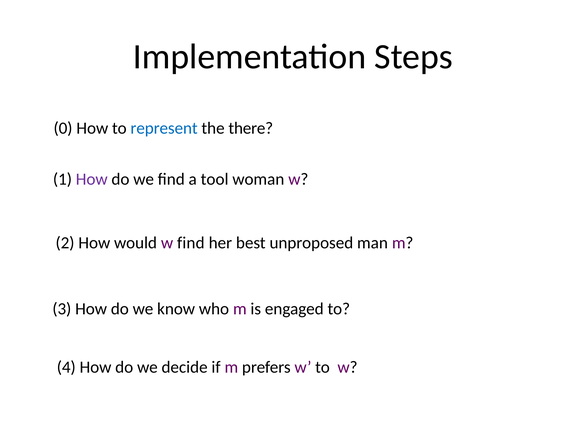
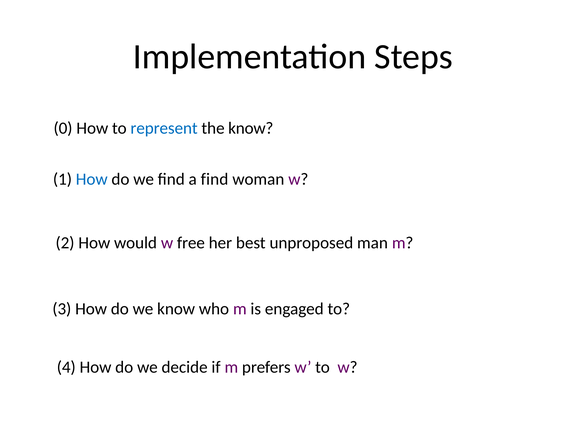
the there: there -> know (251, 128)
How colour: purple -> blue (92, 179)
a tool: tool -> find (215, 179)
w find: find -> free (191, 243)
